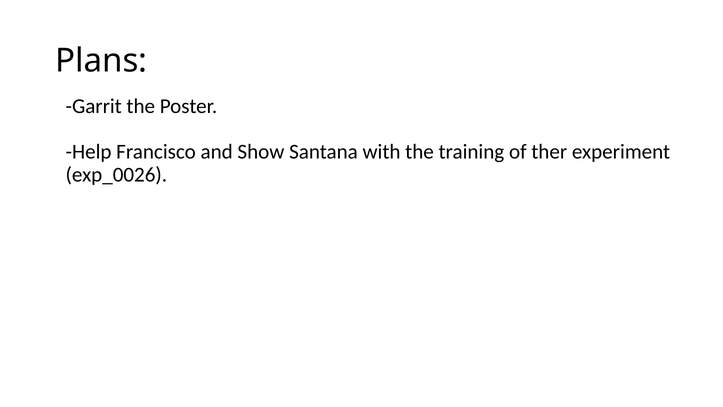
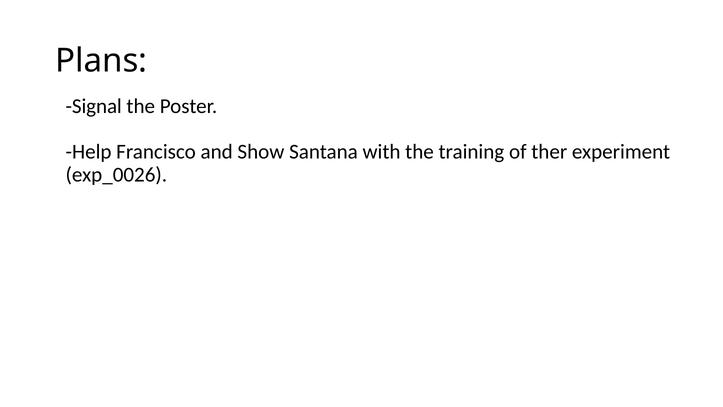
Garrit: Garrit -> Signal (94, 106)
